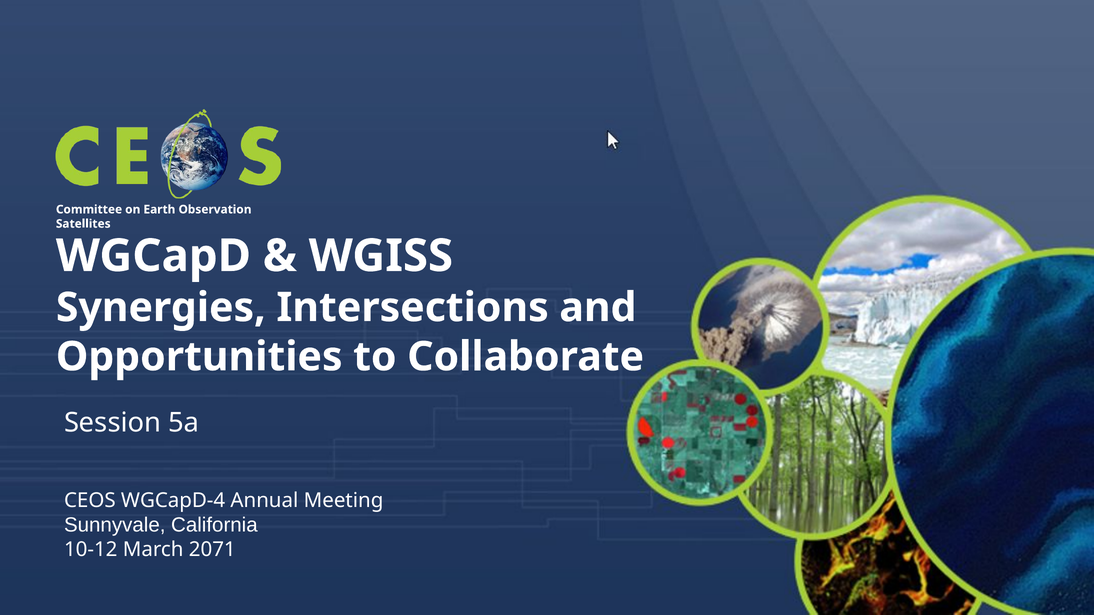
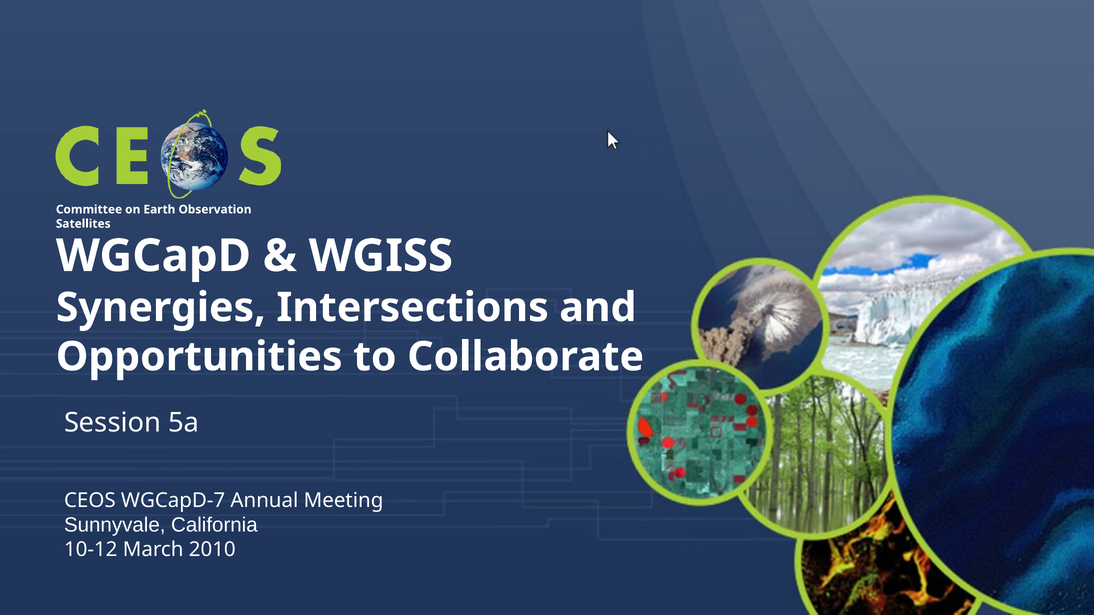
WGCapD-4: WGCapD-4 -> WGCapD-7 (173, 501)
2071: 2071 -> 2010 (212, 550)
